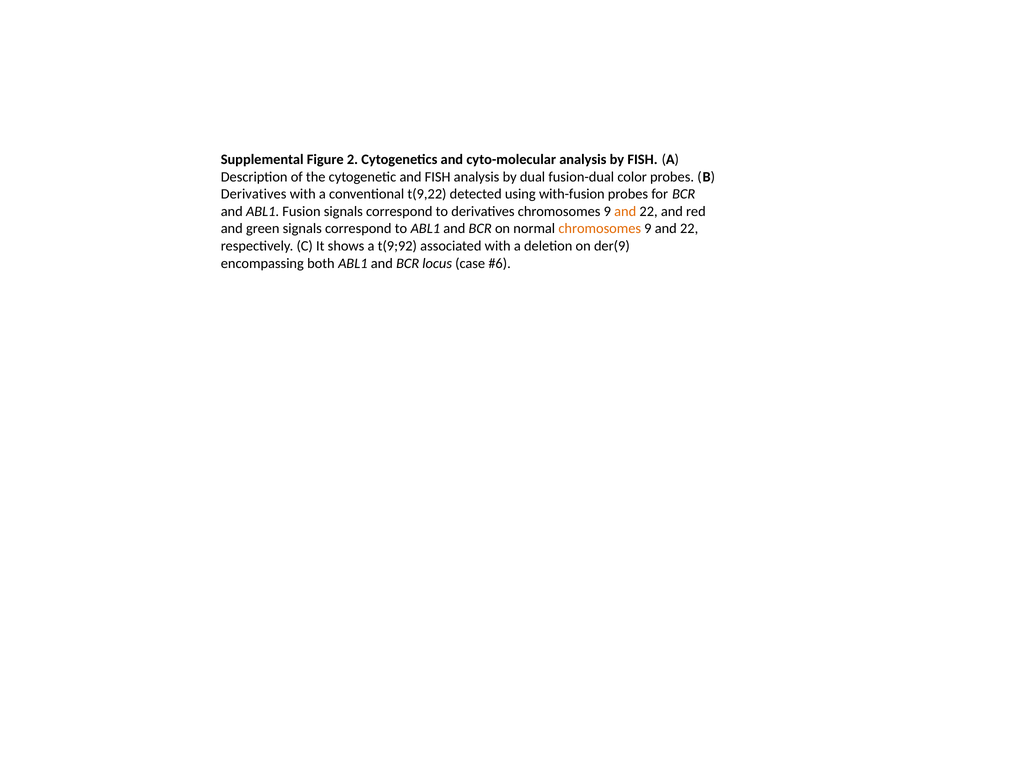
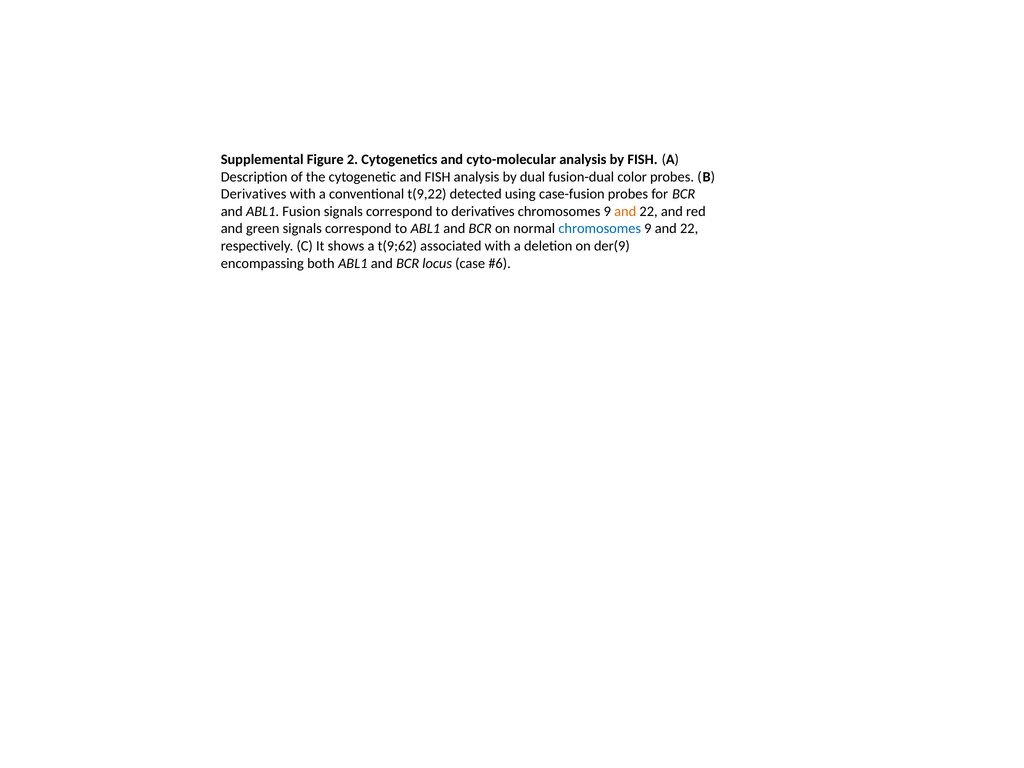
with-fusion: with-fusion -> case-fusion (572, 194)
chromosomes colour: orange -> blue (600, 229)
t(9;92: t(9;92 -> t(9;62 (397, 246)
